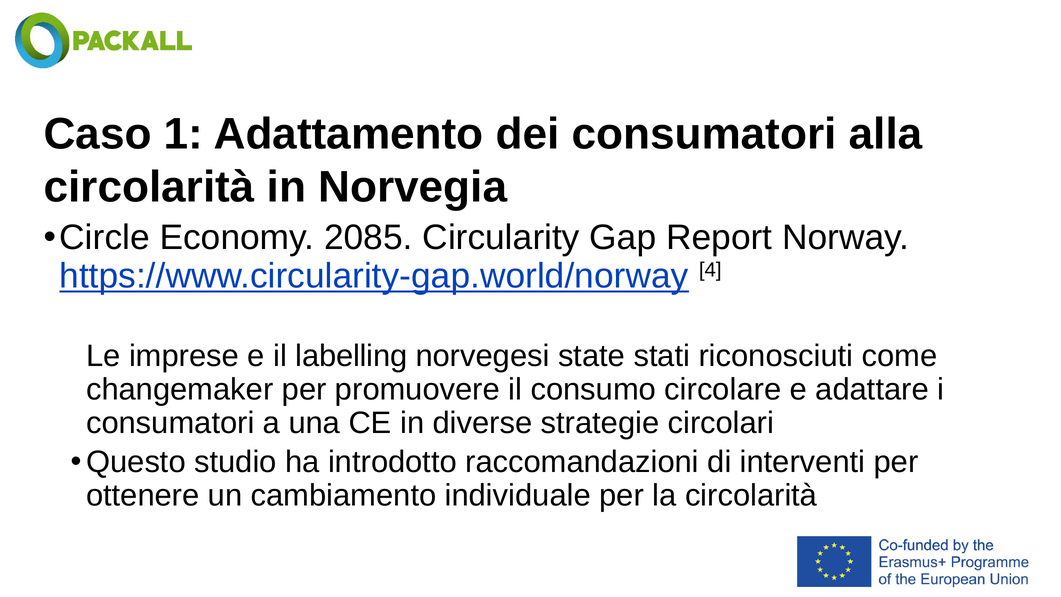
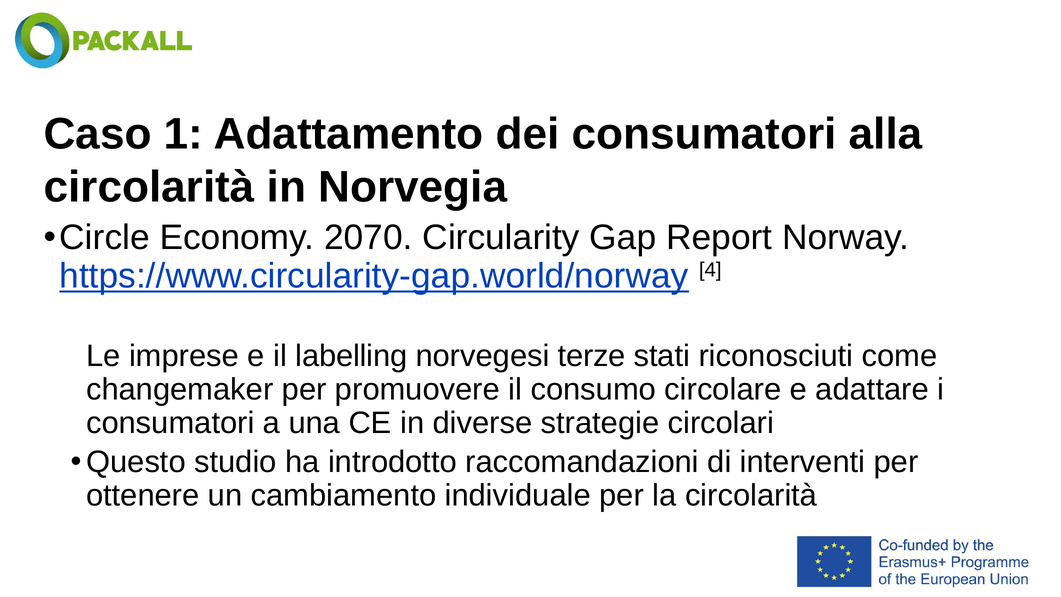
2085: 2085 -> 2070 (368, 238)
state: state -> terze (592, 356)
